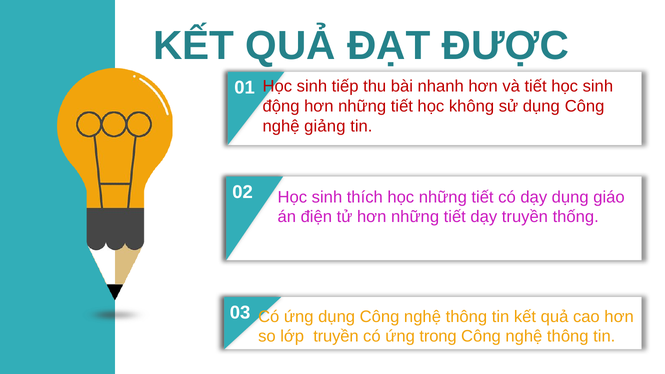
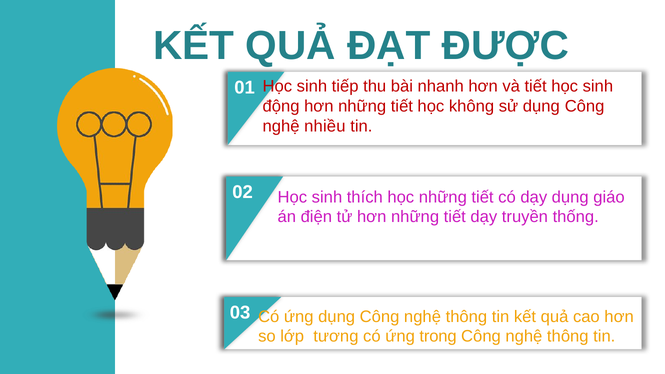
giảng: giảng -> nhiều (325, 126)
lớp truyền: truyền -> tương (336, 337)
